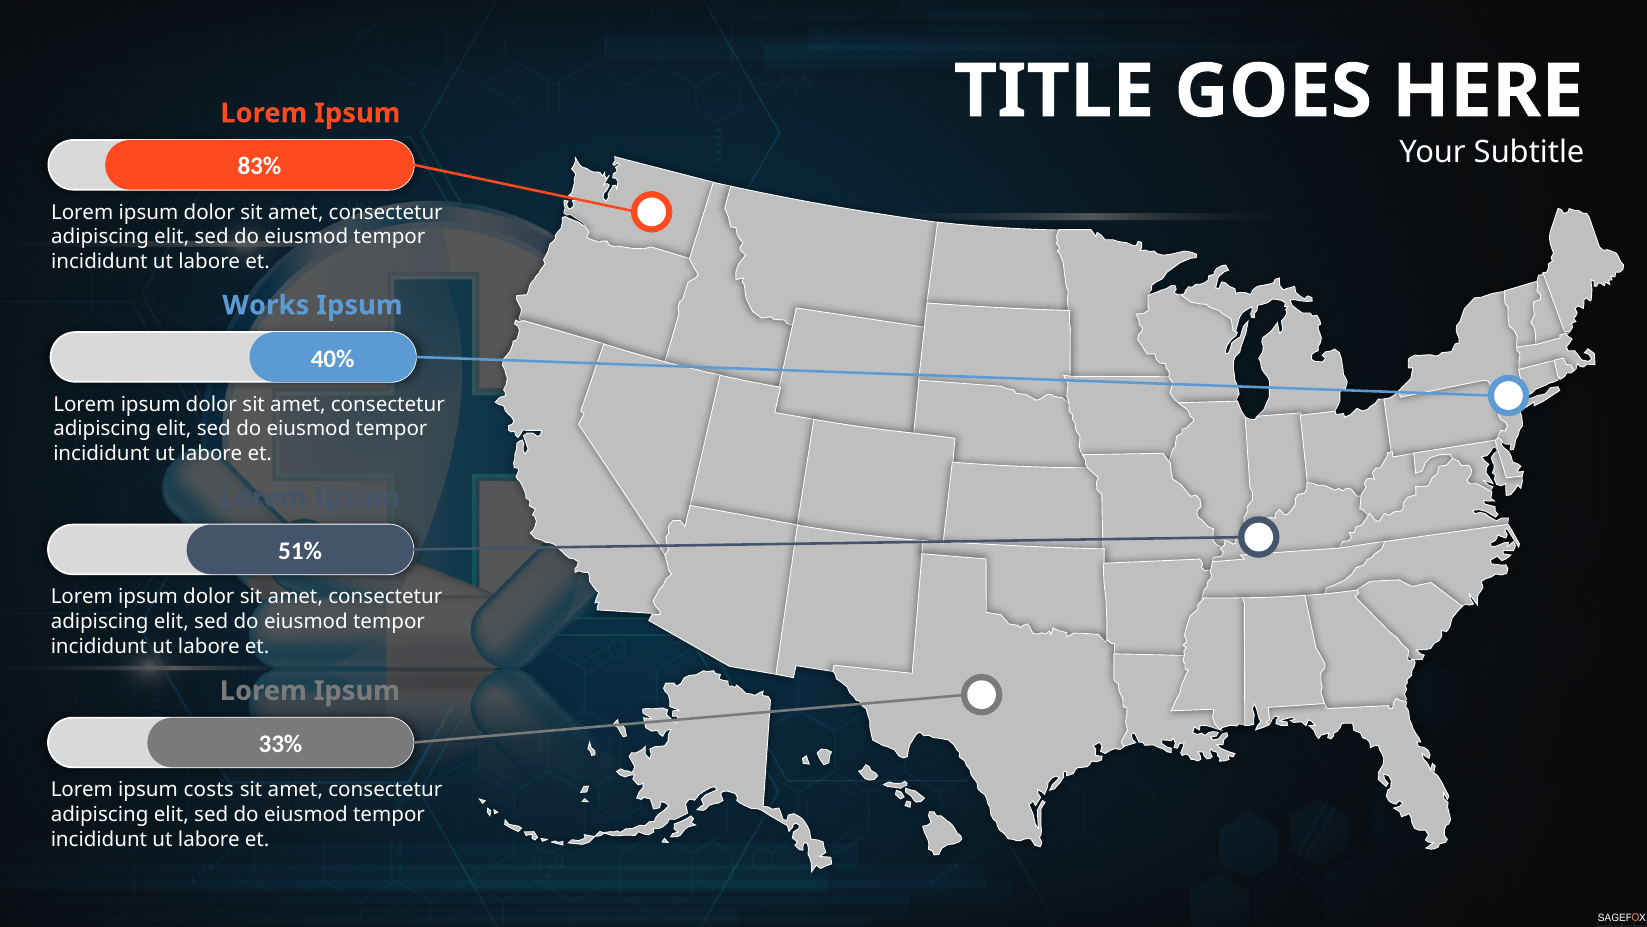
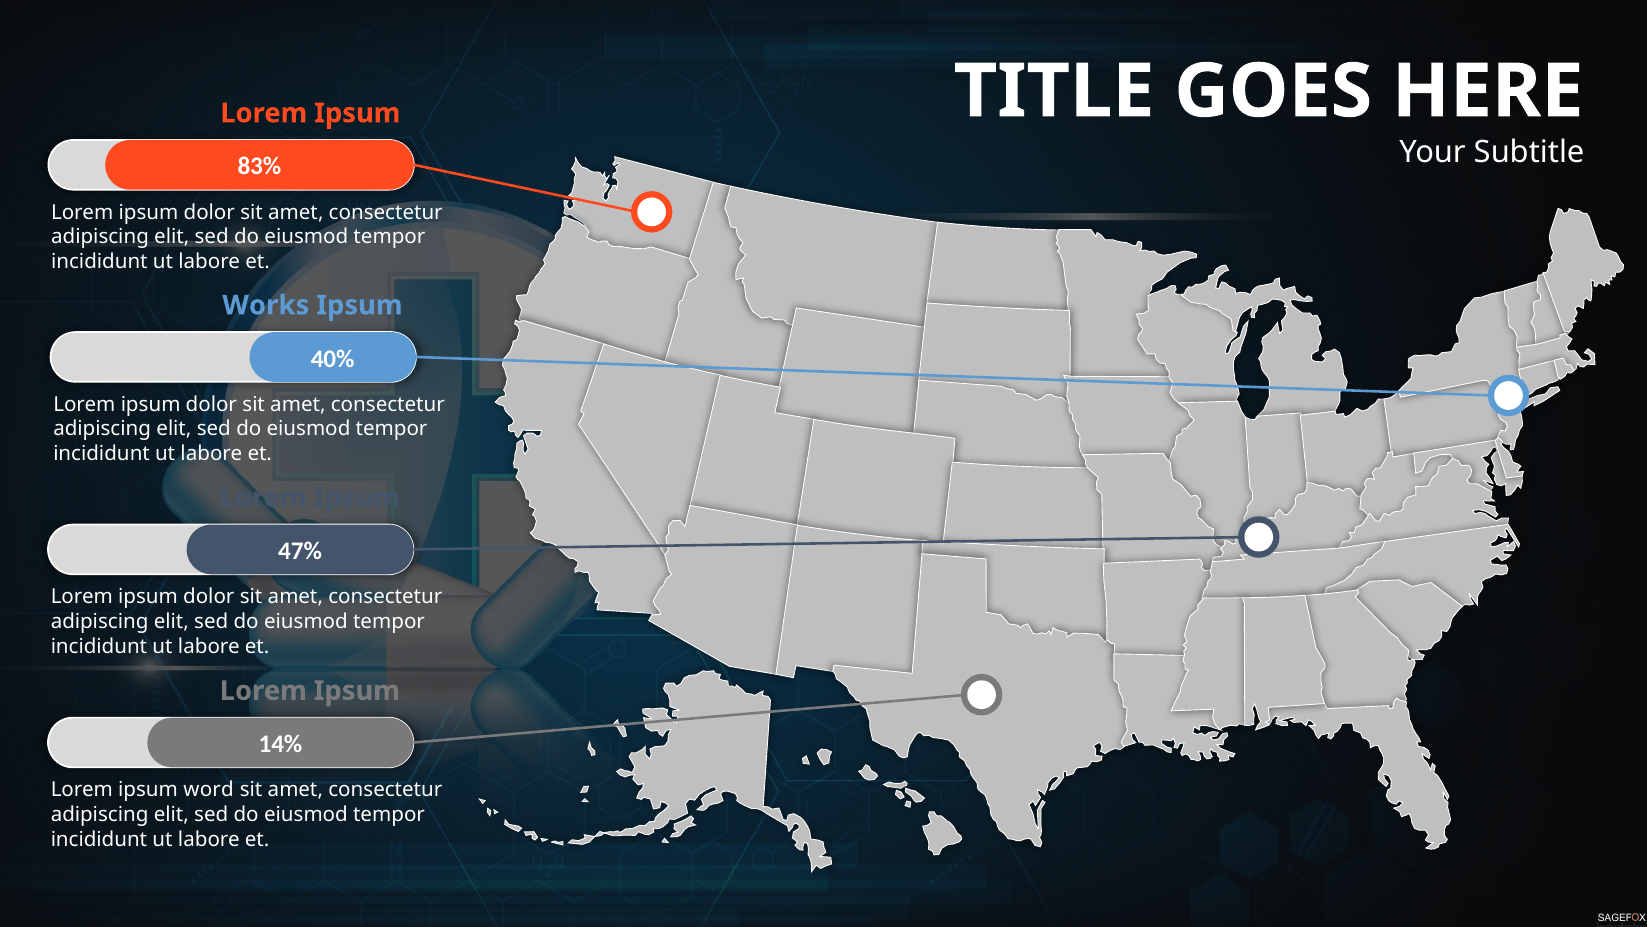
51%: 51% -> 47% (300, 551)
33%: 33% -> 14% (280, 744)
costs: costs -> word (209, 789)
